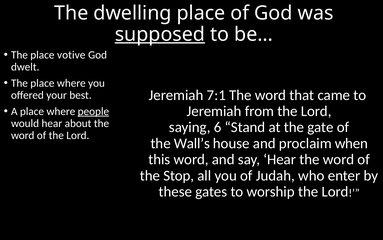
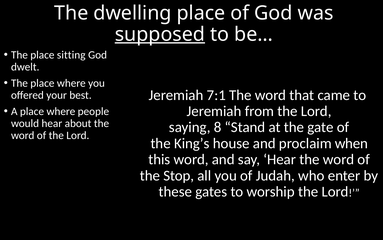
votive: votive -> sitting (71, 55)
people underline: present -> none (93, 111)
6: 6 -> 8 (218, 127)
Wall’s: Wall’s -> King’s (192, 143)
